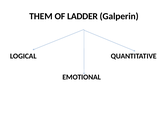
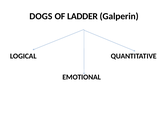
THEM: THEM -> DOGS (41, 16)
